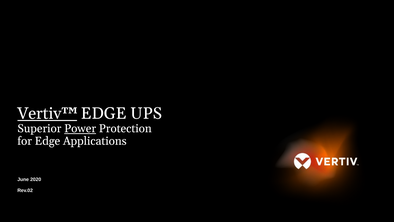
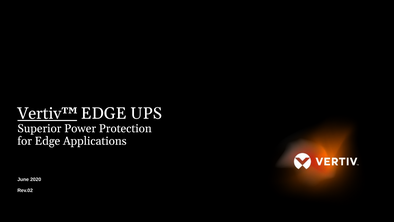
Power underline: present -> none (80, 128)
